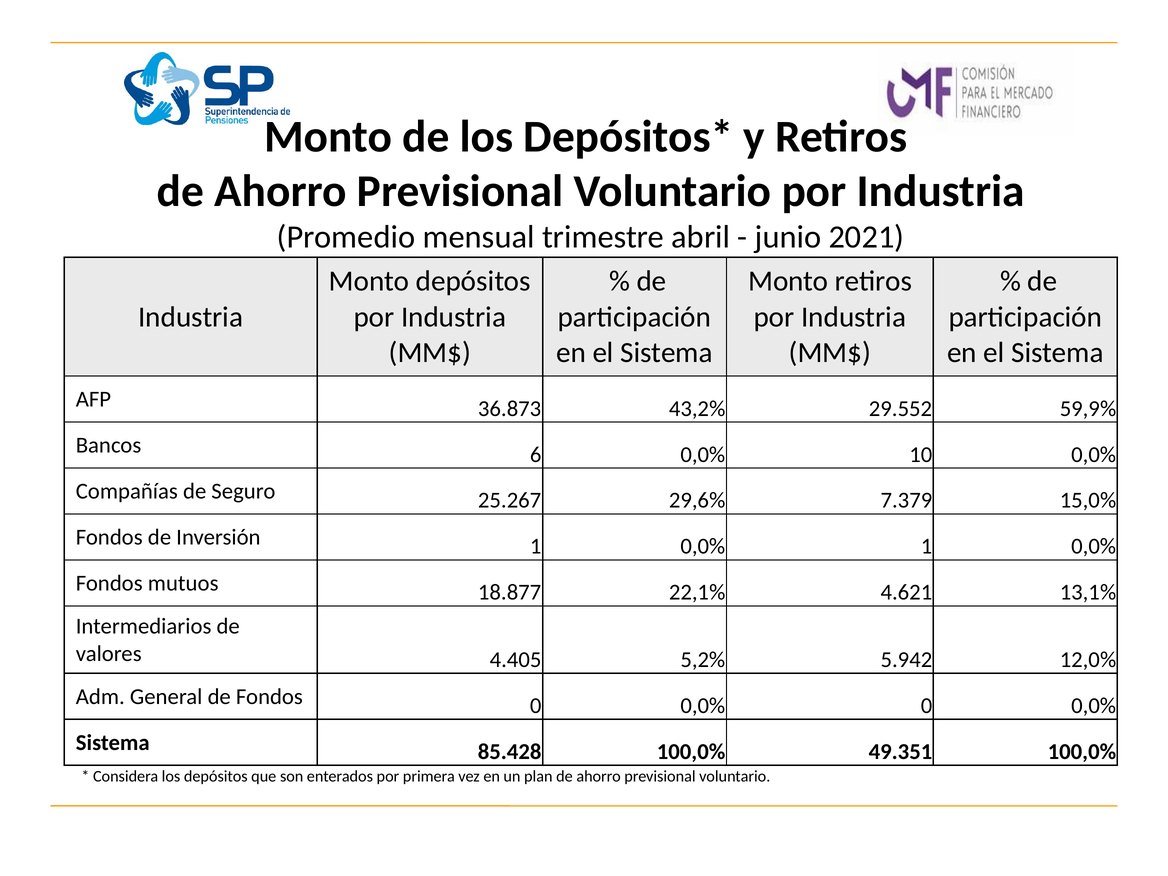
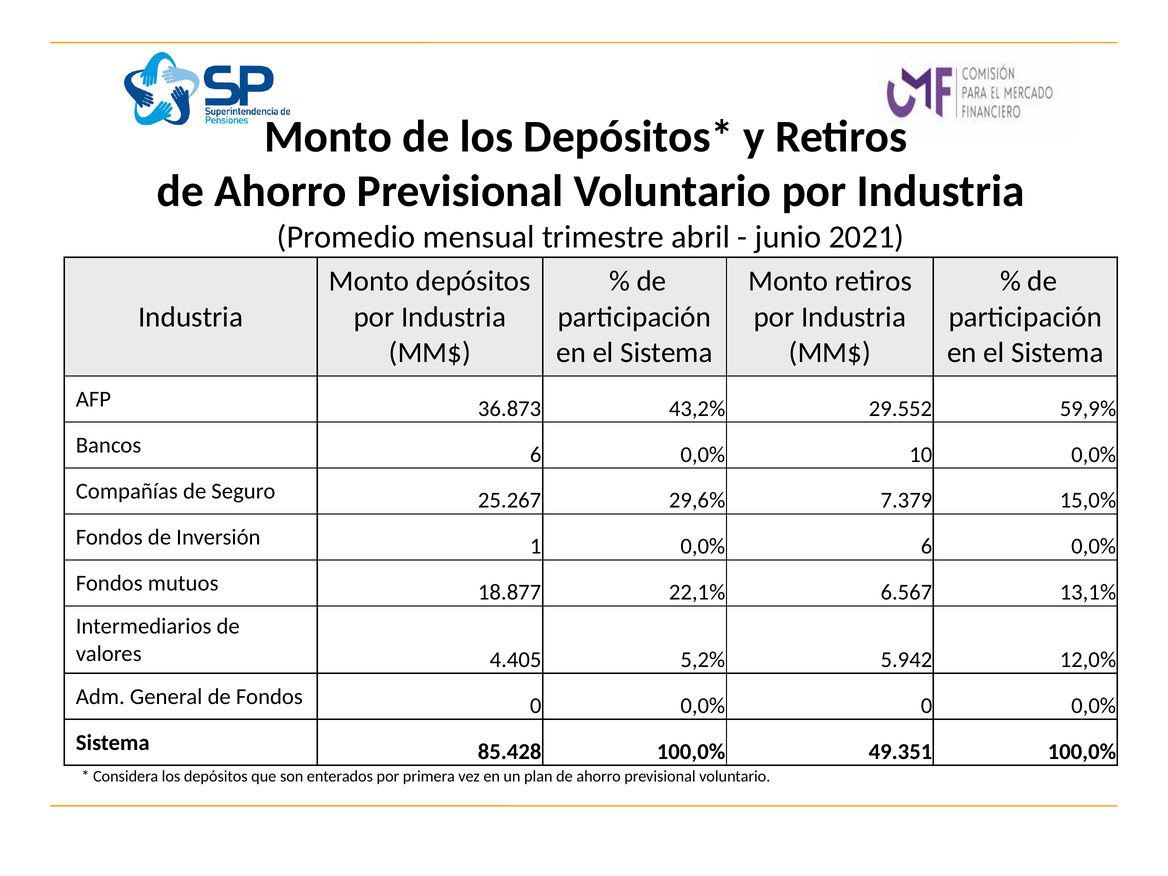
0,0% 1: 1 -> 6 (927, 546)
4.621: 4.621 -> 6.567 (906, 592)
